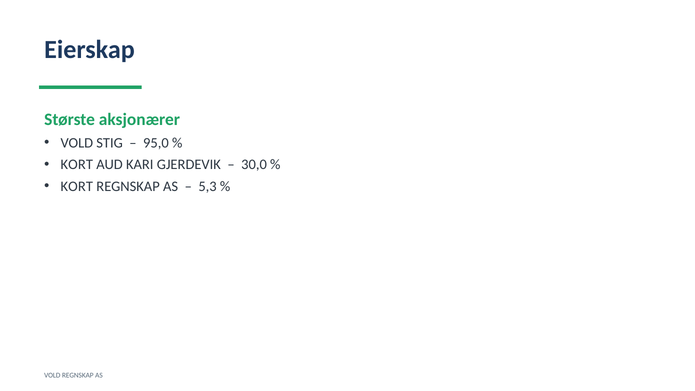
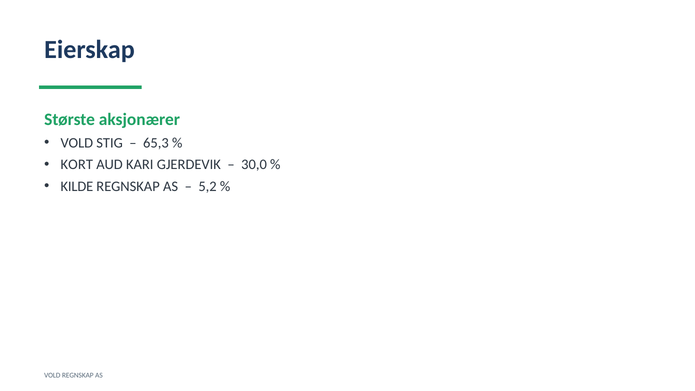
95,0: 95,0 -> 65,3 (156, 143)
KORT: KORT -> KILDE (77, 186)
5,3: 5,3 -> 5,2 (208, 186)
